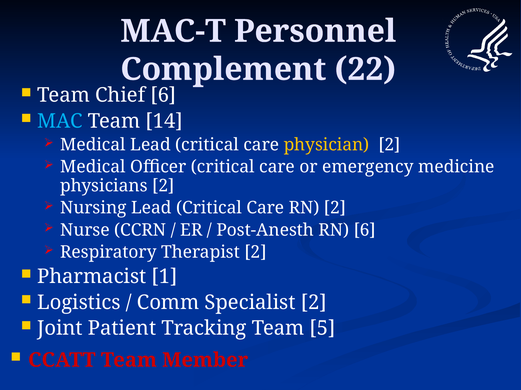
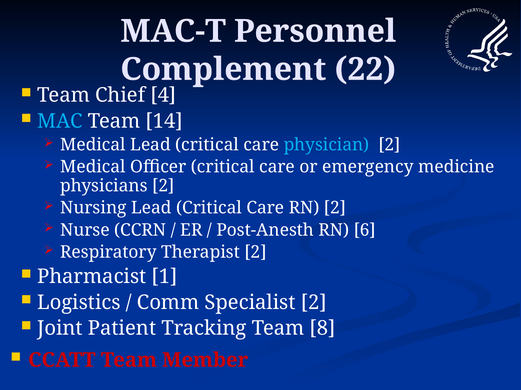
Chief 6: 6 -> 4 (163, 95)
physician colour: yellow -> light blue (327, 145)
5: 5 -> 8 (323, 329)
